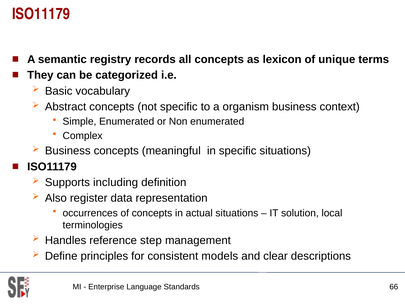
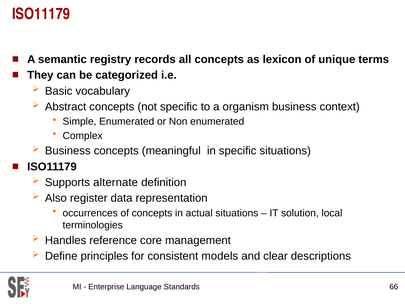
including: including -> alternate (116, 182)
step: step -> core (151, 240)
